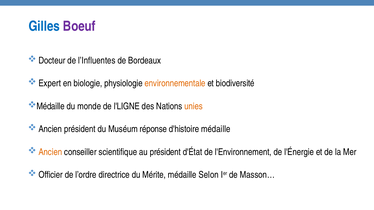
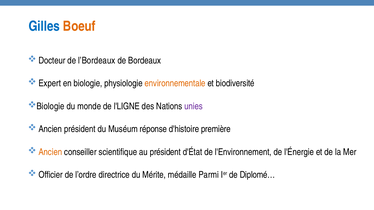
Boeuf colour: purple -> orange (79, 26)
l’Influentes: l’Influentes -> l’Bordeaux (97, 61)
Médaille: Médaille -> Biologie (50, 106)
unies colour: orange -> purple (194, 106)
d'histoire médaille: médaille -> première (216, 129)
Selon: Selon -> Parmi (209, 175)
Masson…: Masson… -> Diplomé… (257, 175)
